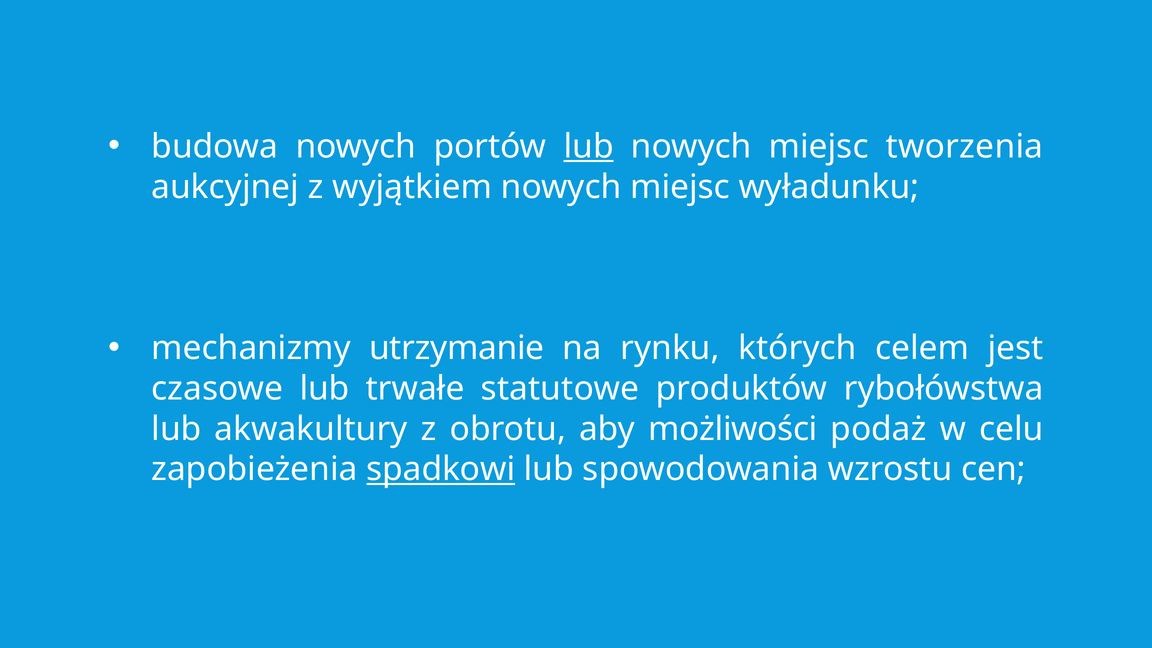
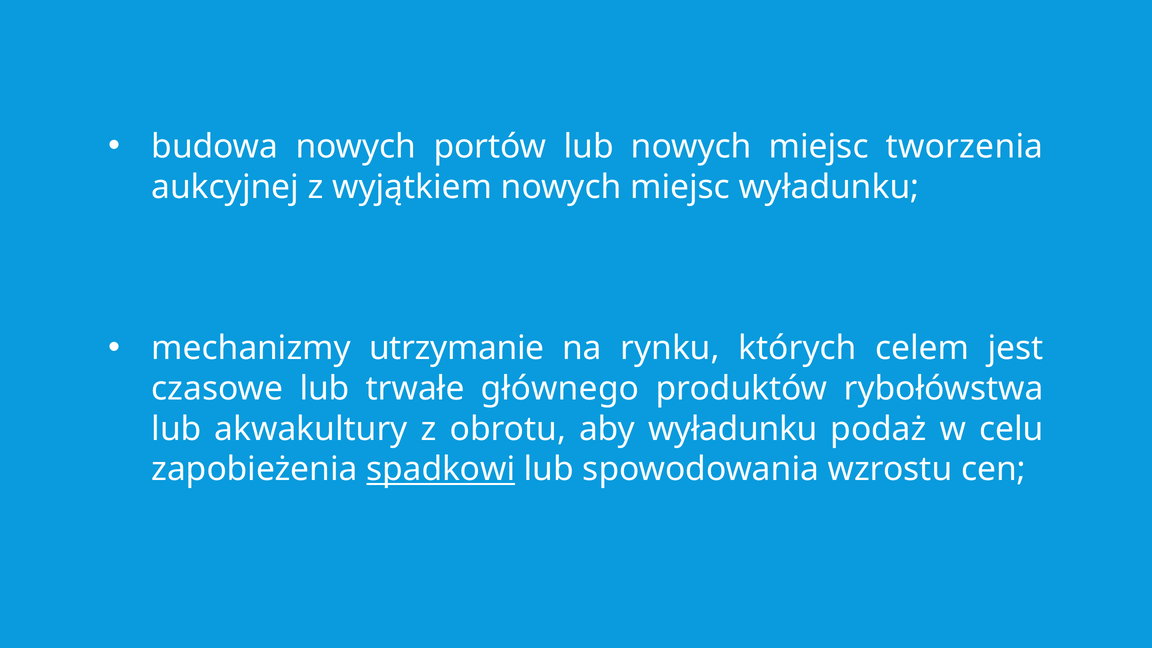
lub underline: present -> none (589, 147)
statutowe: statutowe -> głównego (560, 389)
aby możliwości: możliwości -> wyładunku (733, 429)
